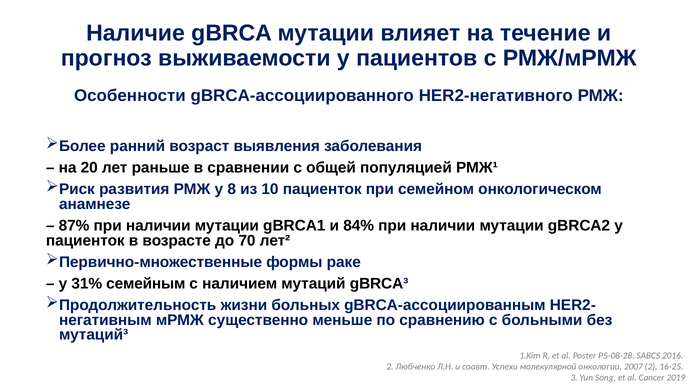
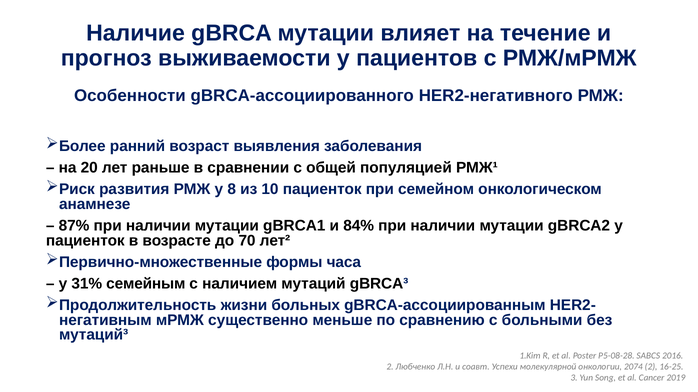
раке: раке -> часа (344, 262)
2007: 2007 -> 2074 (633, 367)
